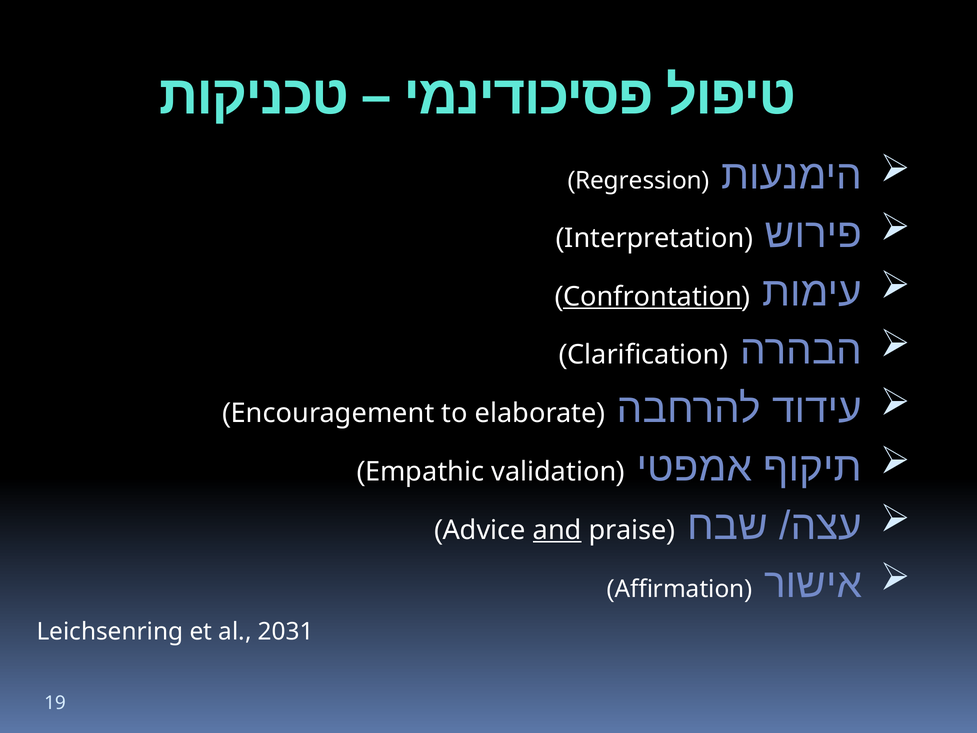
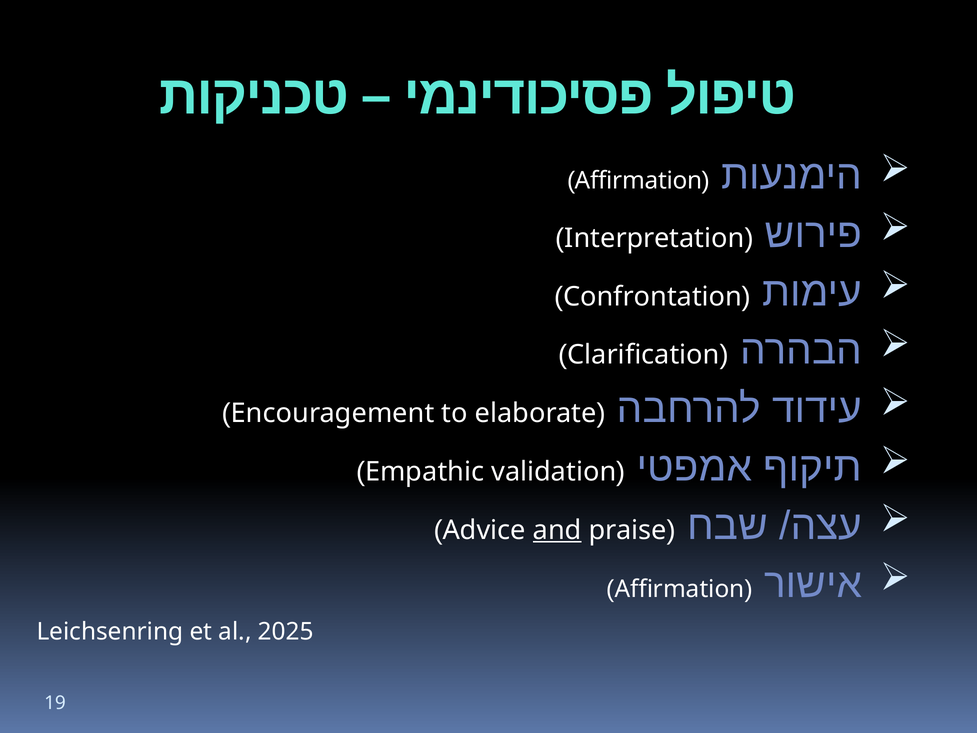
Regression: Regression -> Affirmation (639, 181)
Confrontation underline: present -> none (653, 297)
2031: 2031 -> 2025 (286, 631)
